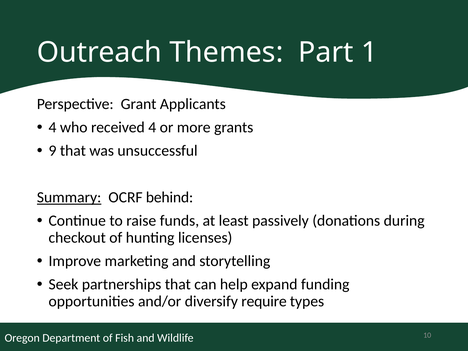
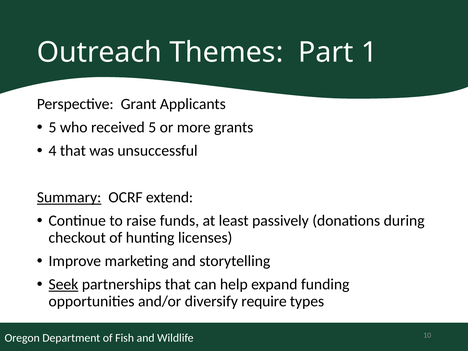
4: 4 -> 5 (52, 127)
received 4: 4 -> 5 (152, 127)
9: 9 -> 4 (52, 151)
behind: behind -> extend (170, 197)
Seek underline: none -> present (63, 284)
